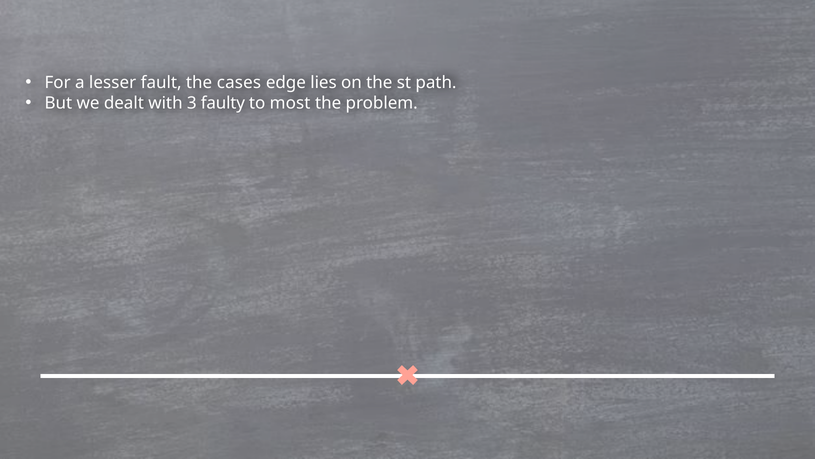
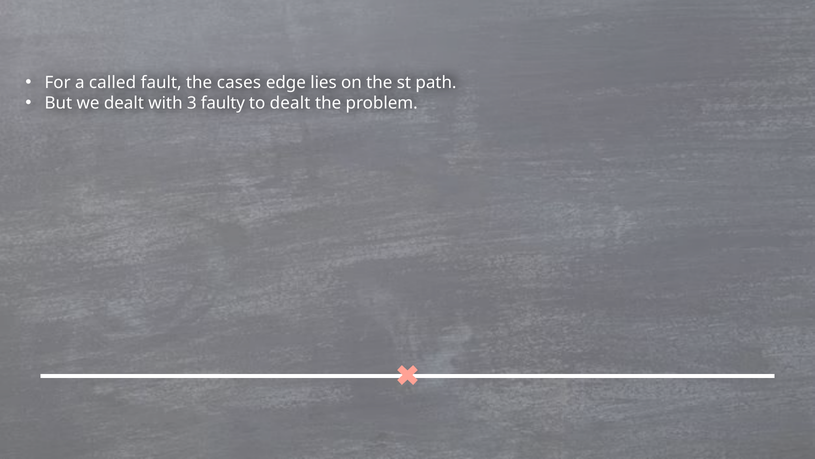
lesser: lesser -> called (113, 82)
to most: most -> dealt (290, 103)
